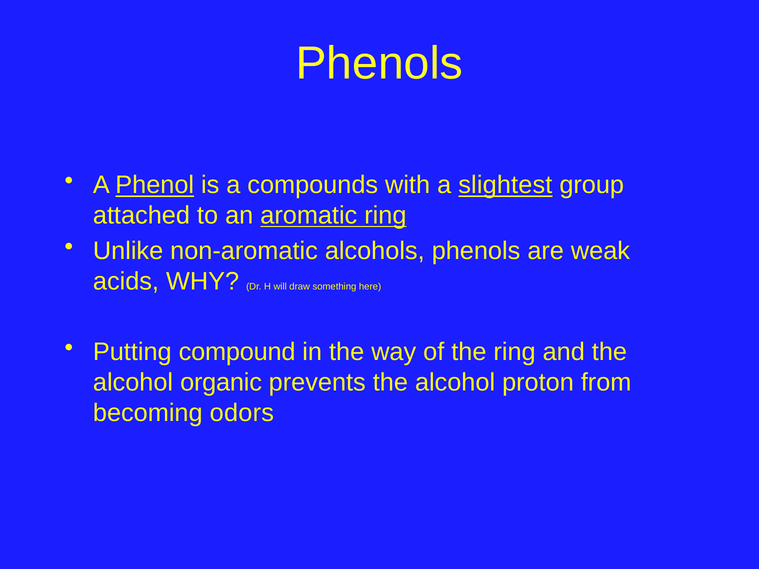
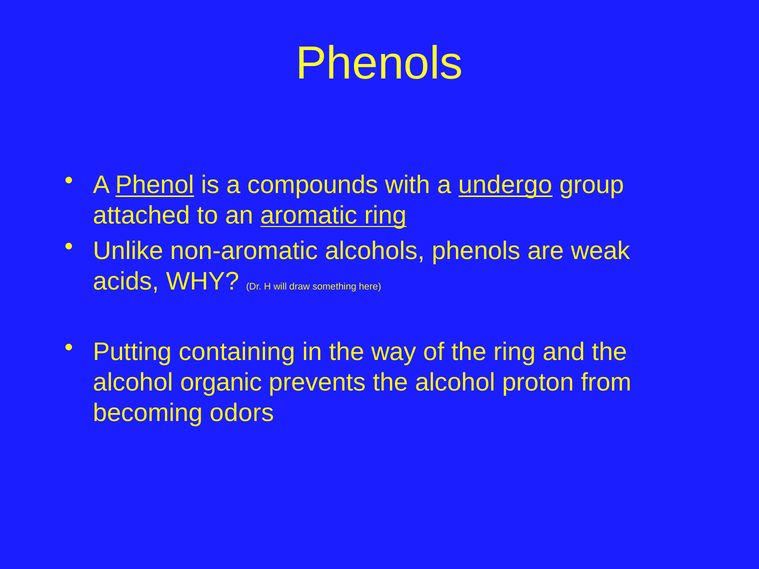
slightest: slightest -> undergo (505, 185)
compound: compound -> containing (237, 352)
